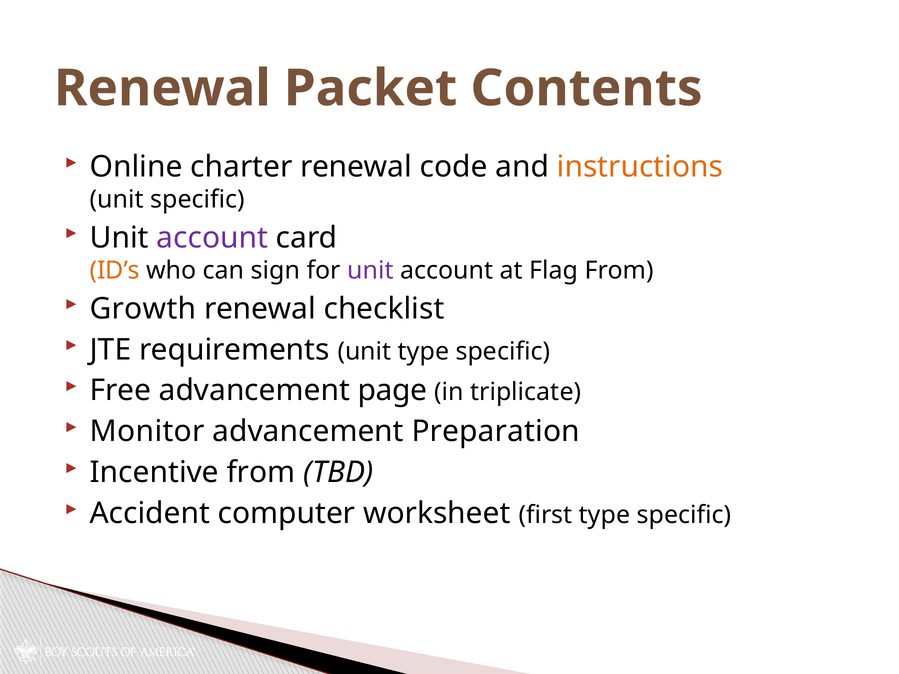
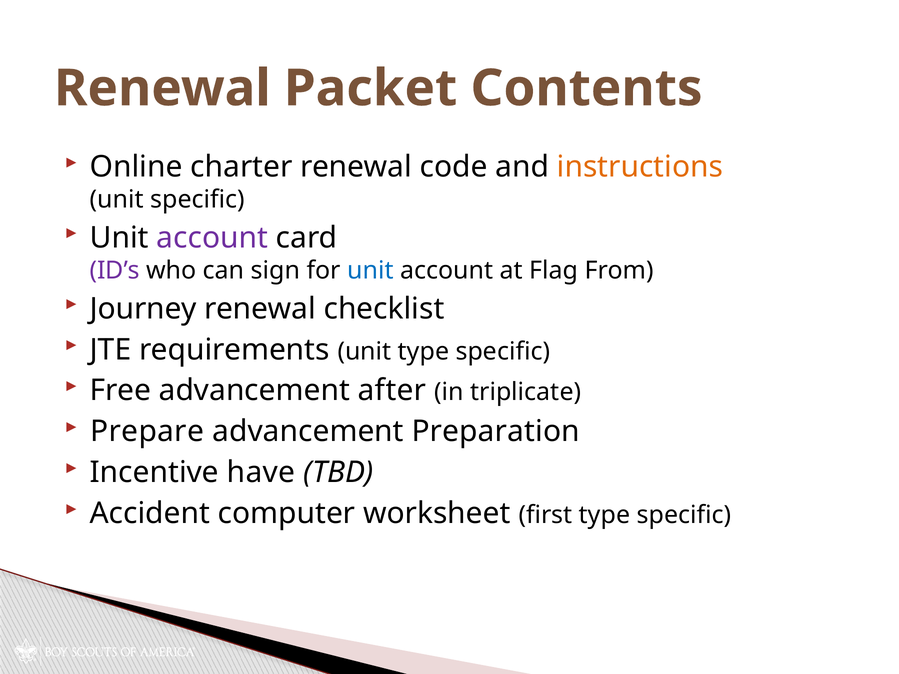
ID’s colour: orange -> purple (115, 270)
unit colour: purple -> blue (370, 270)
Growth: Growth -> Journey (143, 309)
page: page -> after (392, 391)
Monitor: Monitor -> Prepare (147, 432)
Incentive from: from -> have (261, 473)
